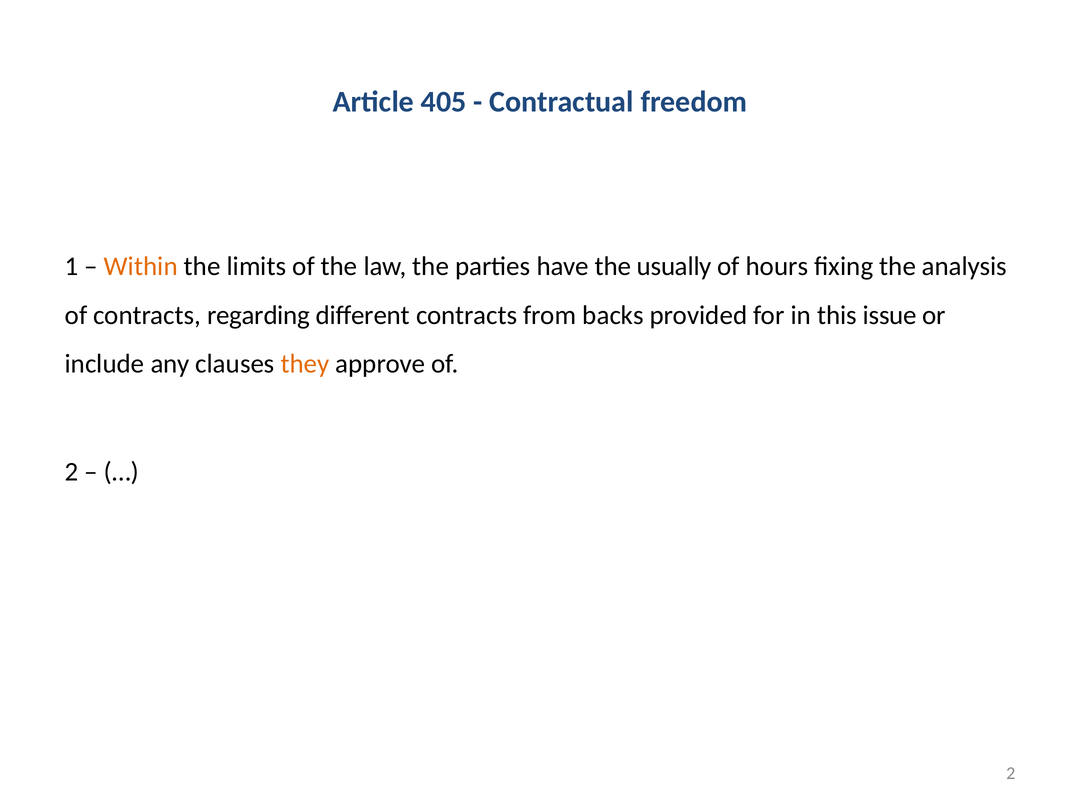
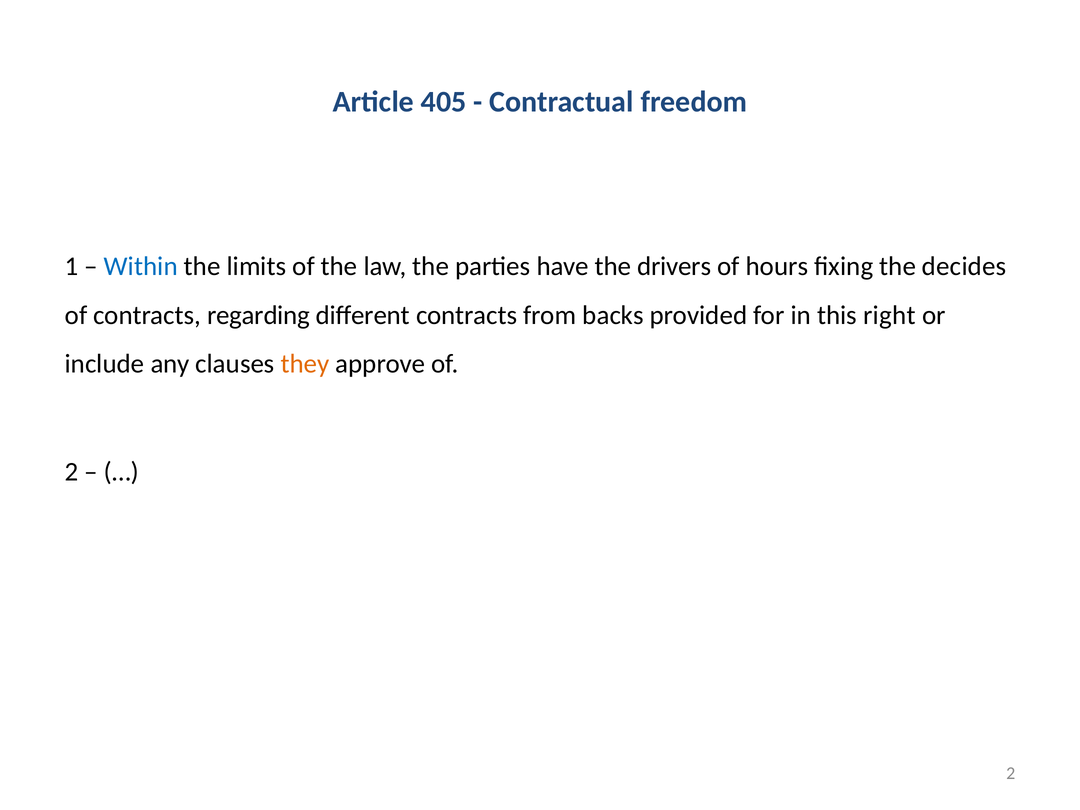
Within colour: orange -> blue (141, 266)
usually: usually -> drivers (674, 266)
analysis: analysis -> decides (964, 266)
issue: issue -> right (890, 315)
